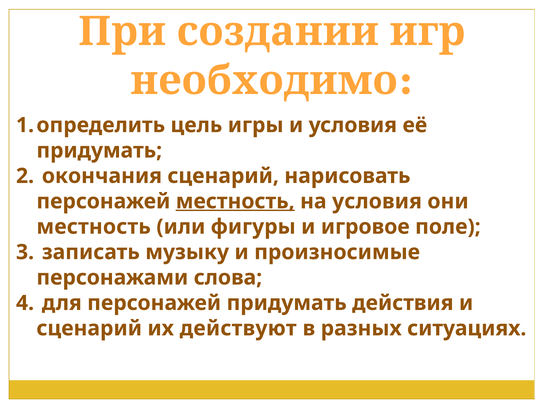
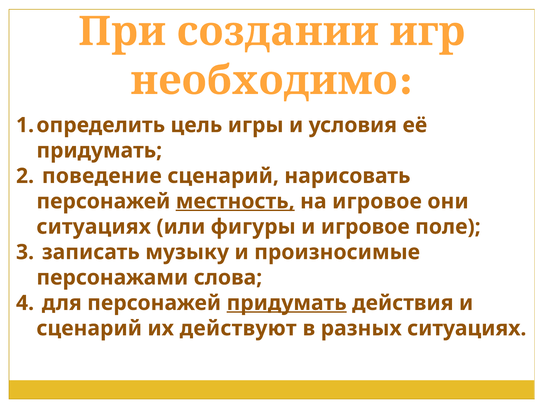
окончания: окончания -> поведение (102, 176)
на условия: условия -> игровое (377, 201)
местность: местность -> ситуациях (94, 227)
придумать underline: none -> present (287, 303)
